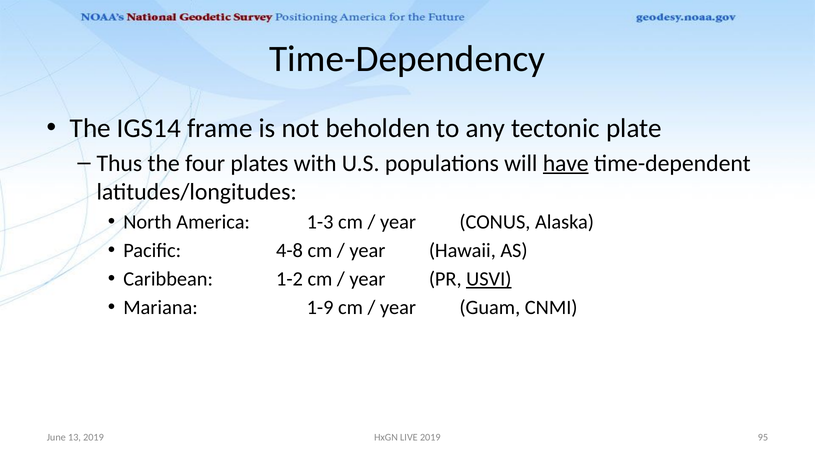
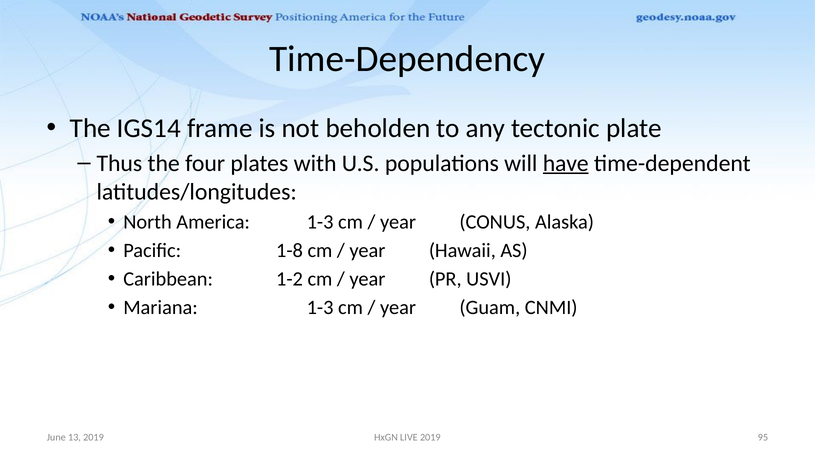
4-8: 4-8 -> 1-8 (289, 251)
USVI underline: present -> none (489, 279)
Mariana 1-9: 1-9 -> 1-3 (320, 308)
